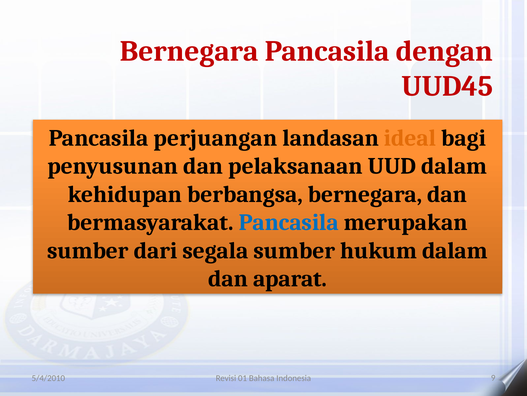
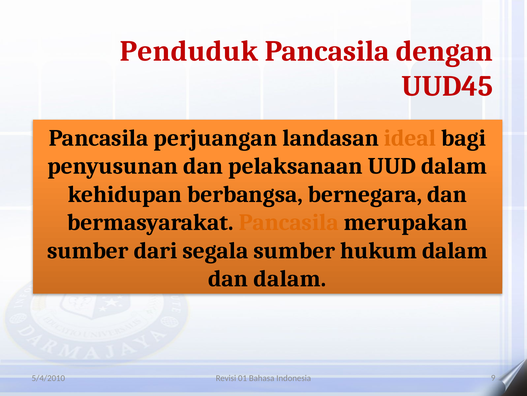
Bernegara: Bernegara -> Penduduk (189, 51)
Pancasila colour: blue -> orange (289, 222)
dan aparat: aparat -> dalam (290, 278)
